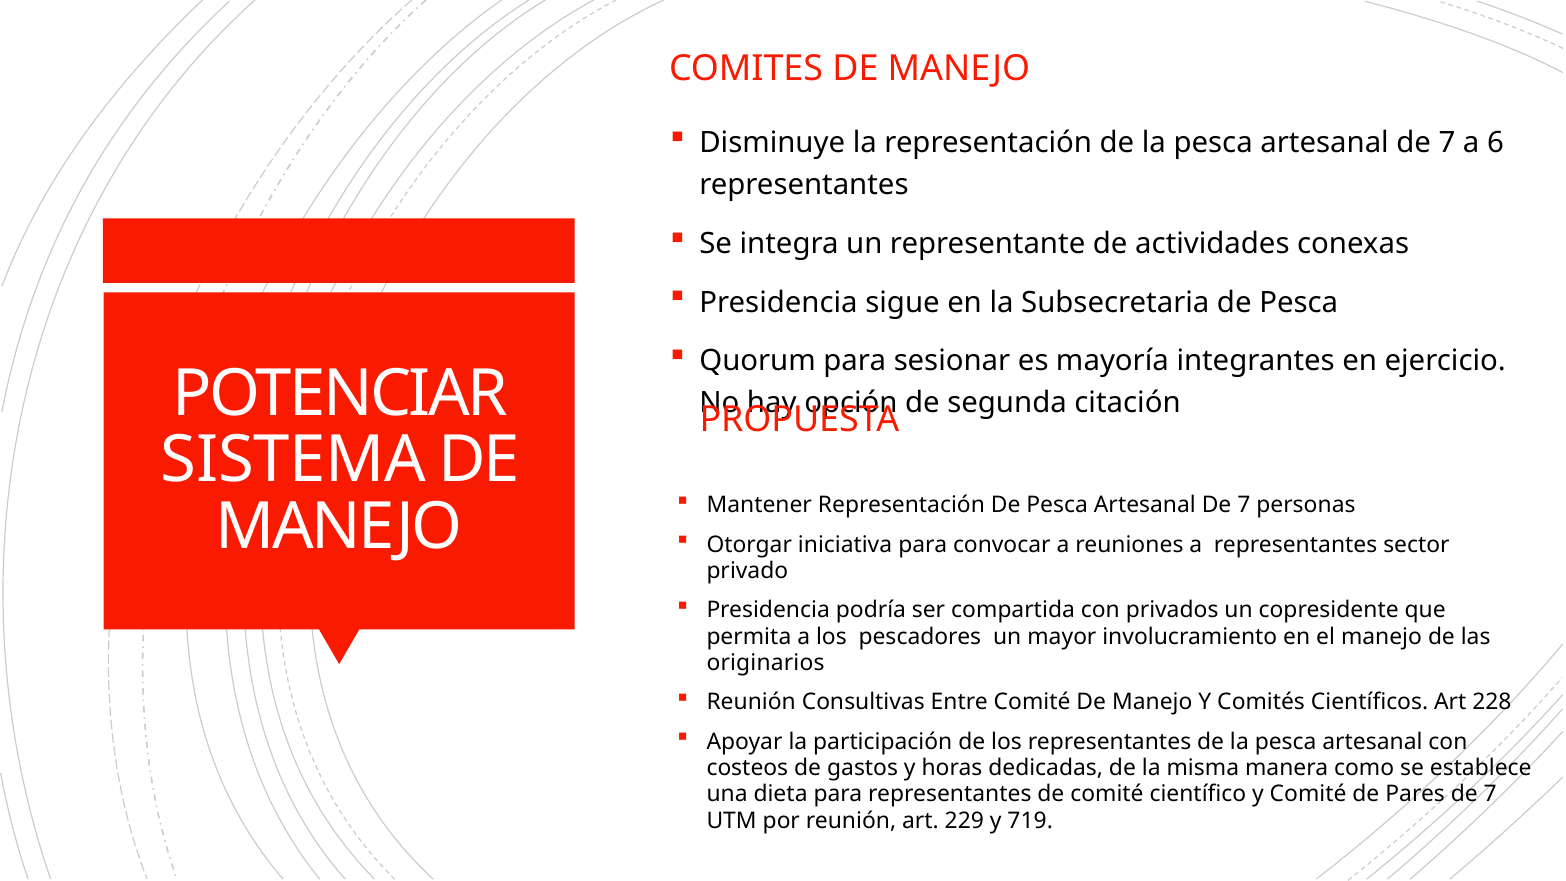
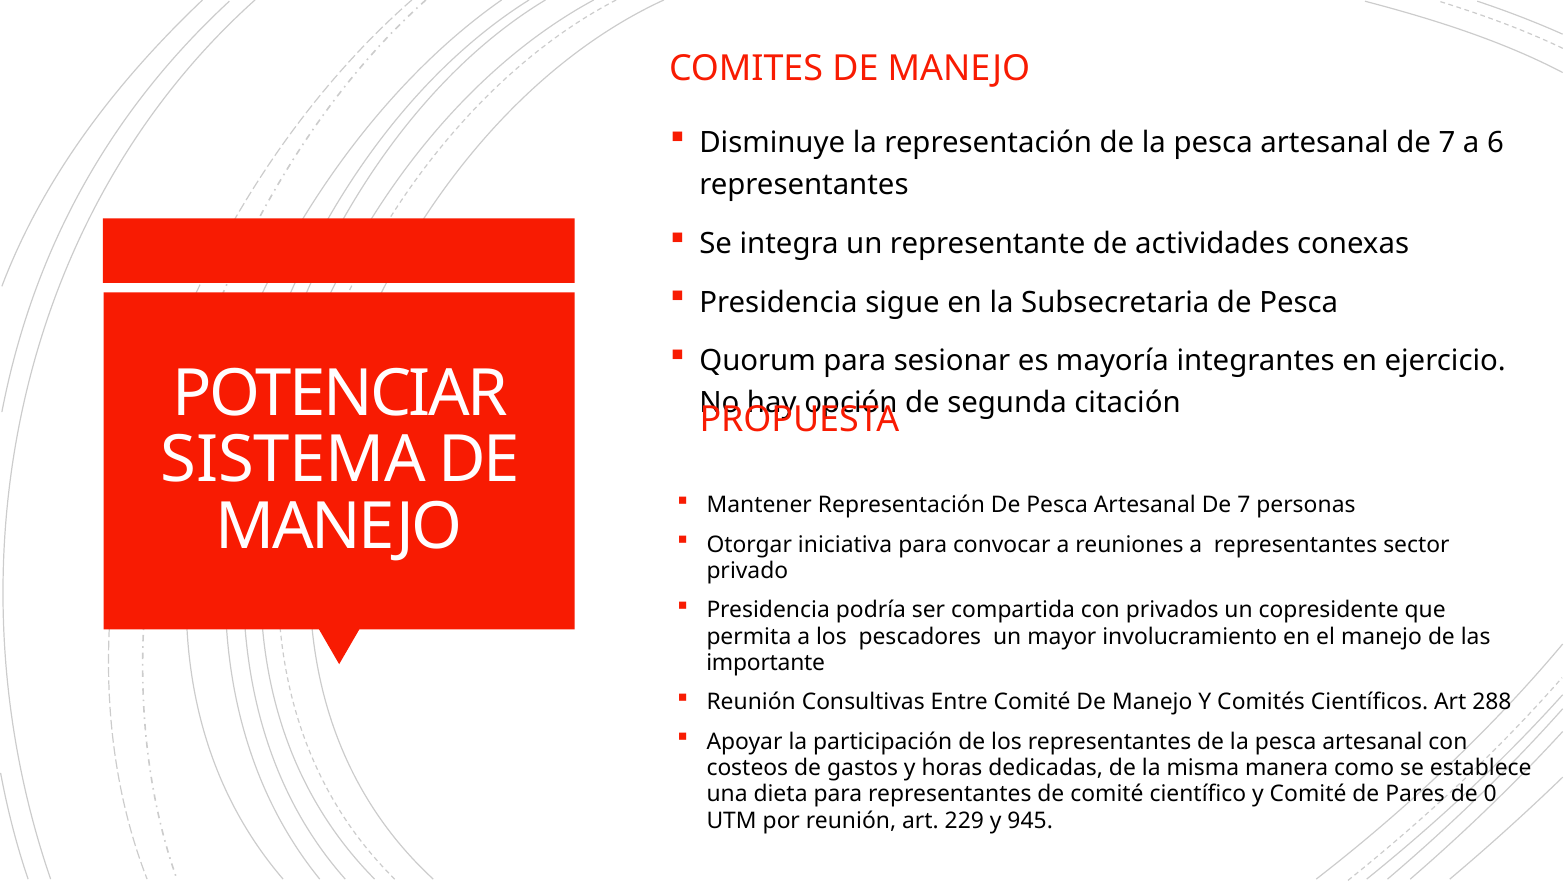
originarios: originarios -> importante (766, 663)
228: 228 -> 288 (1492, 702)
Pares de 7: 7 -> 0 (1490, 794)
719: 719 -> 945 (1030, 820)
